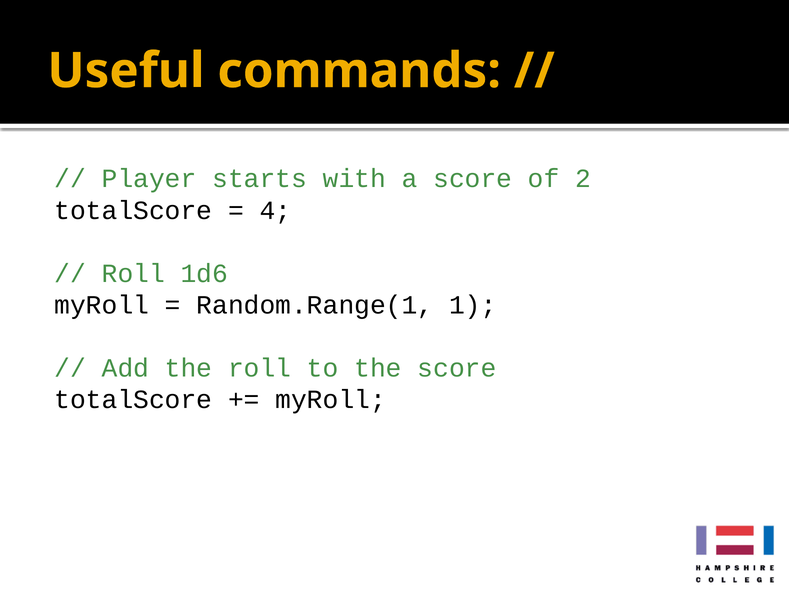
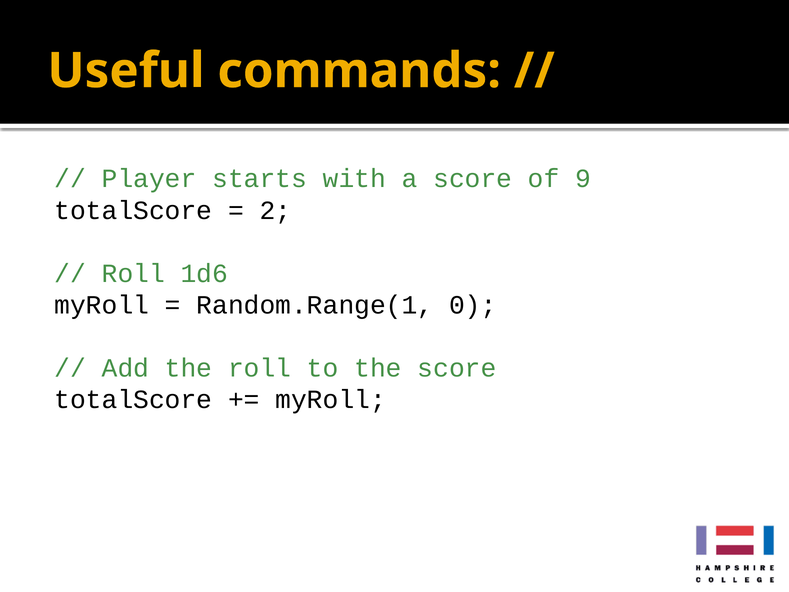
2: 2 -> 9 (583, 179)
4: 4 -> 2 (275, 210)
1: 1 -> 0 (473, 305)
